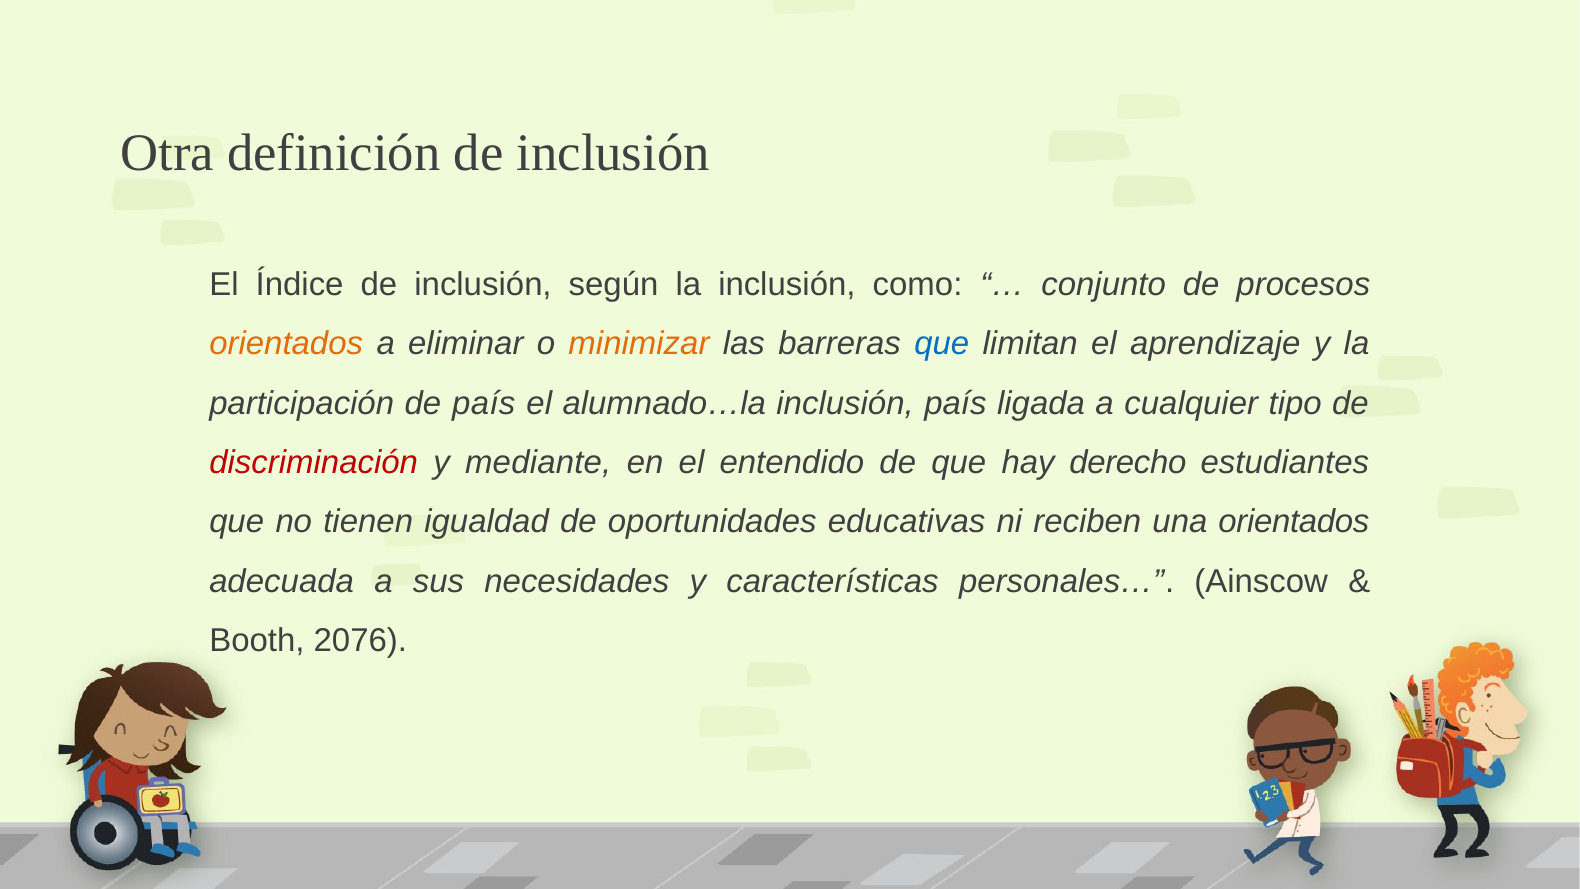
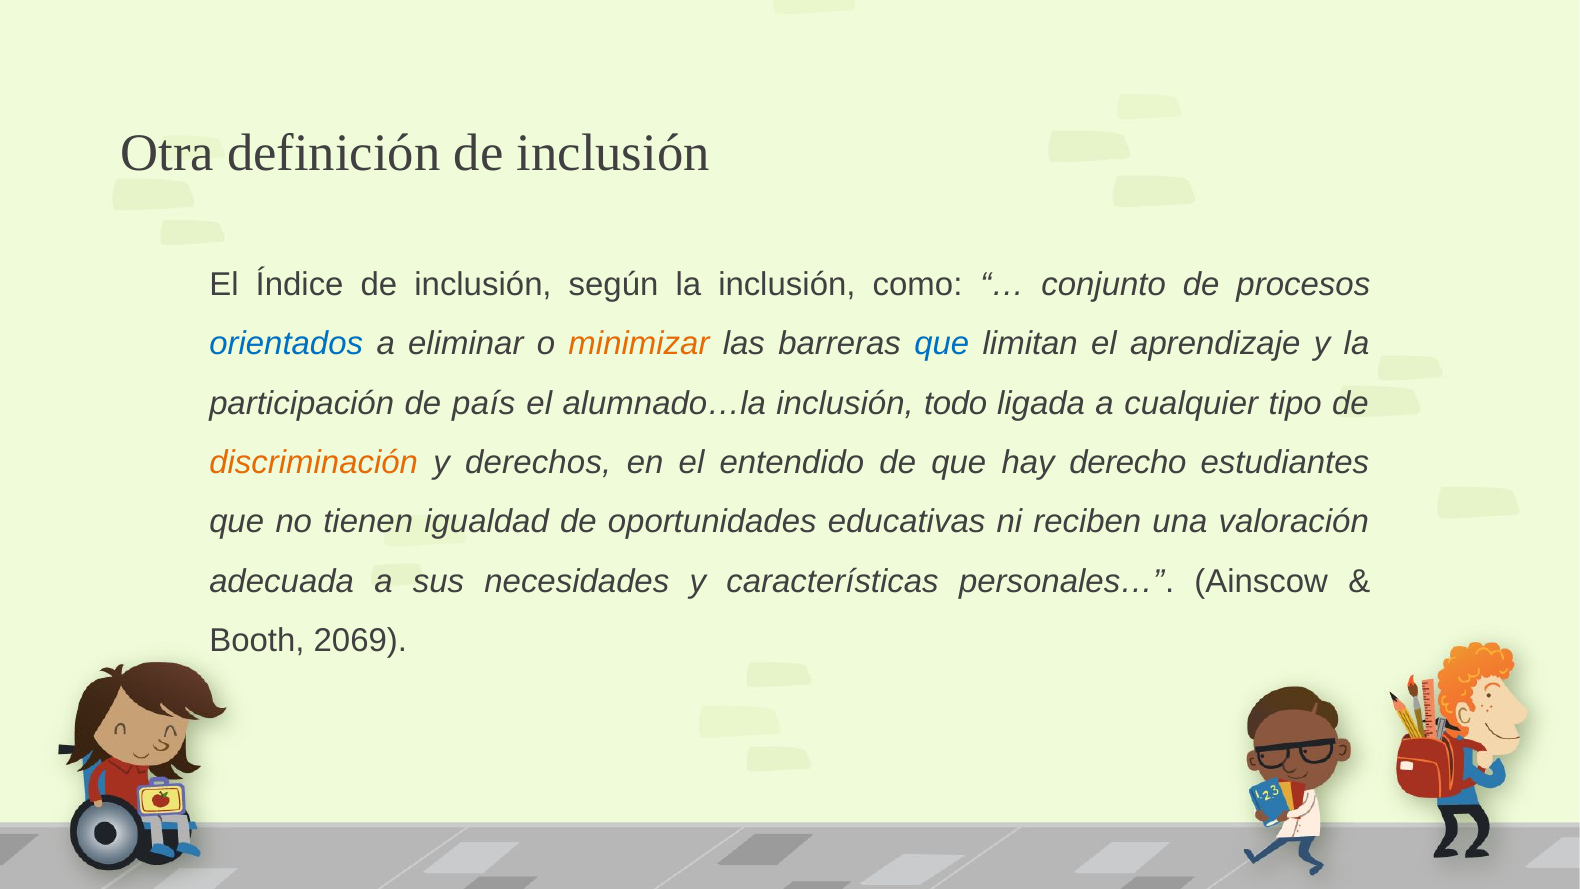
orientados colour: orange -> blue (286, 344)
inclusión país: país -> todo (956, 403)
discriminación colour: red -> orange (314, 462)
mediante: mediante -> derechos (538, 462)
una orientados: orientados -> valoración (1294, 522)
2076: 2076 -> 2069 (360, 640)
